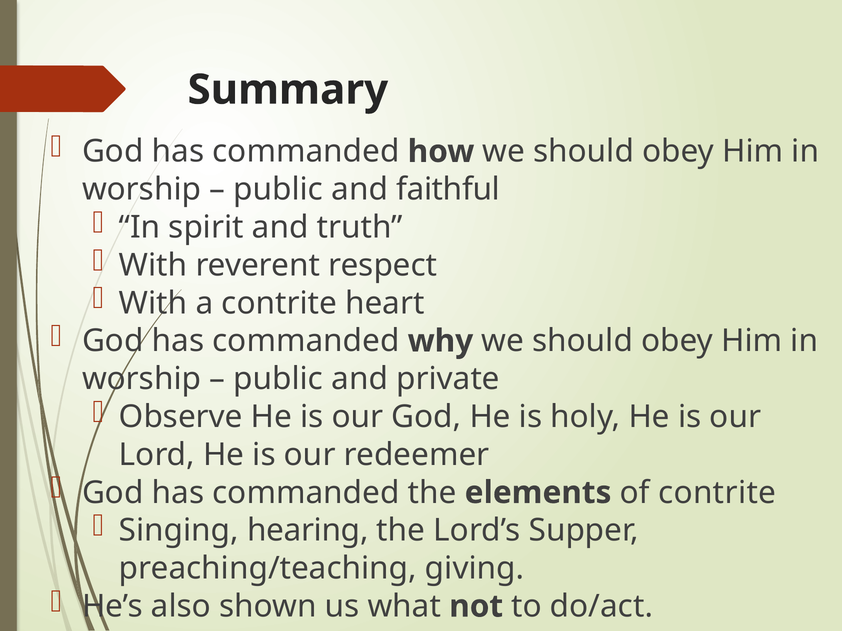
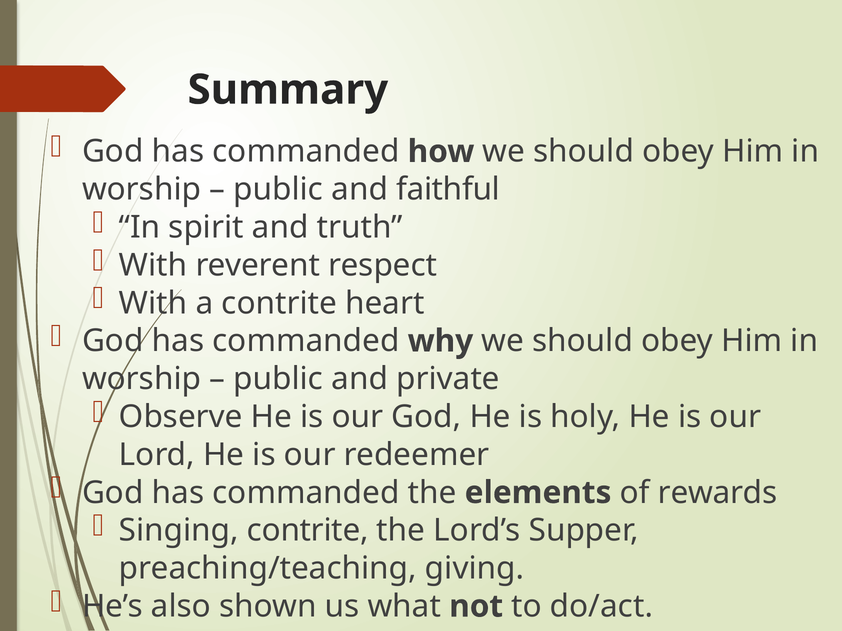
of contrite: contrite -> rewards (717, 493)
Singing hearing: hearing -> contrite (308, 531)
